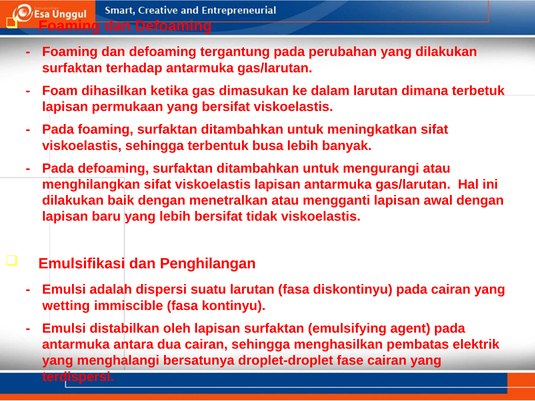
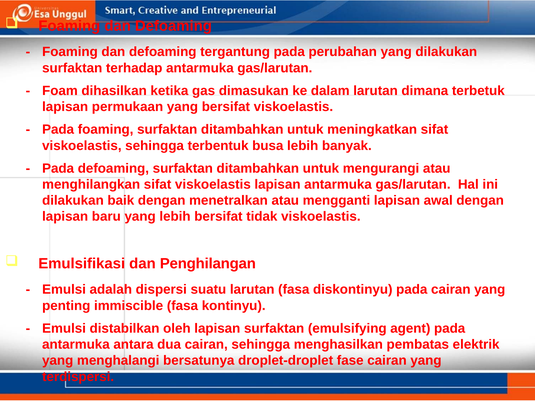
wetting: wetting -> penting (66, 306)
